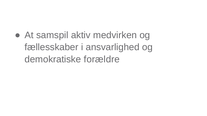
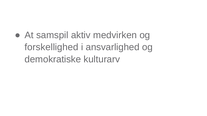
fællesskaber: fællesskaber -> forskellighed (52, 47)
forældre: forældre -> kulturarv (102, 60)
